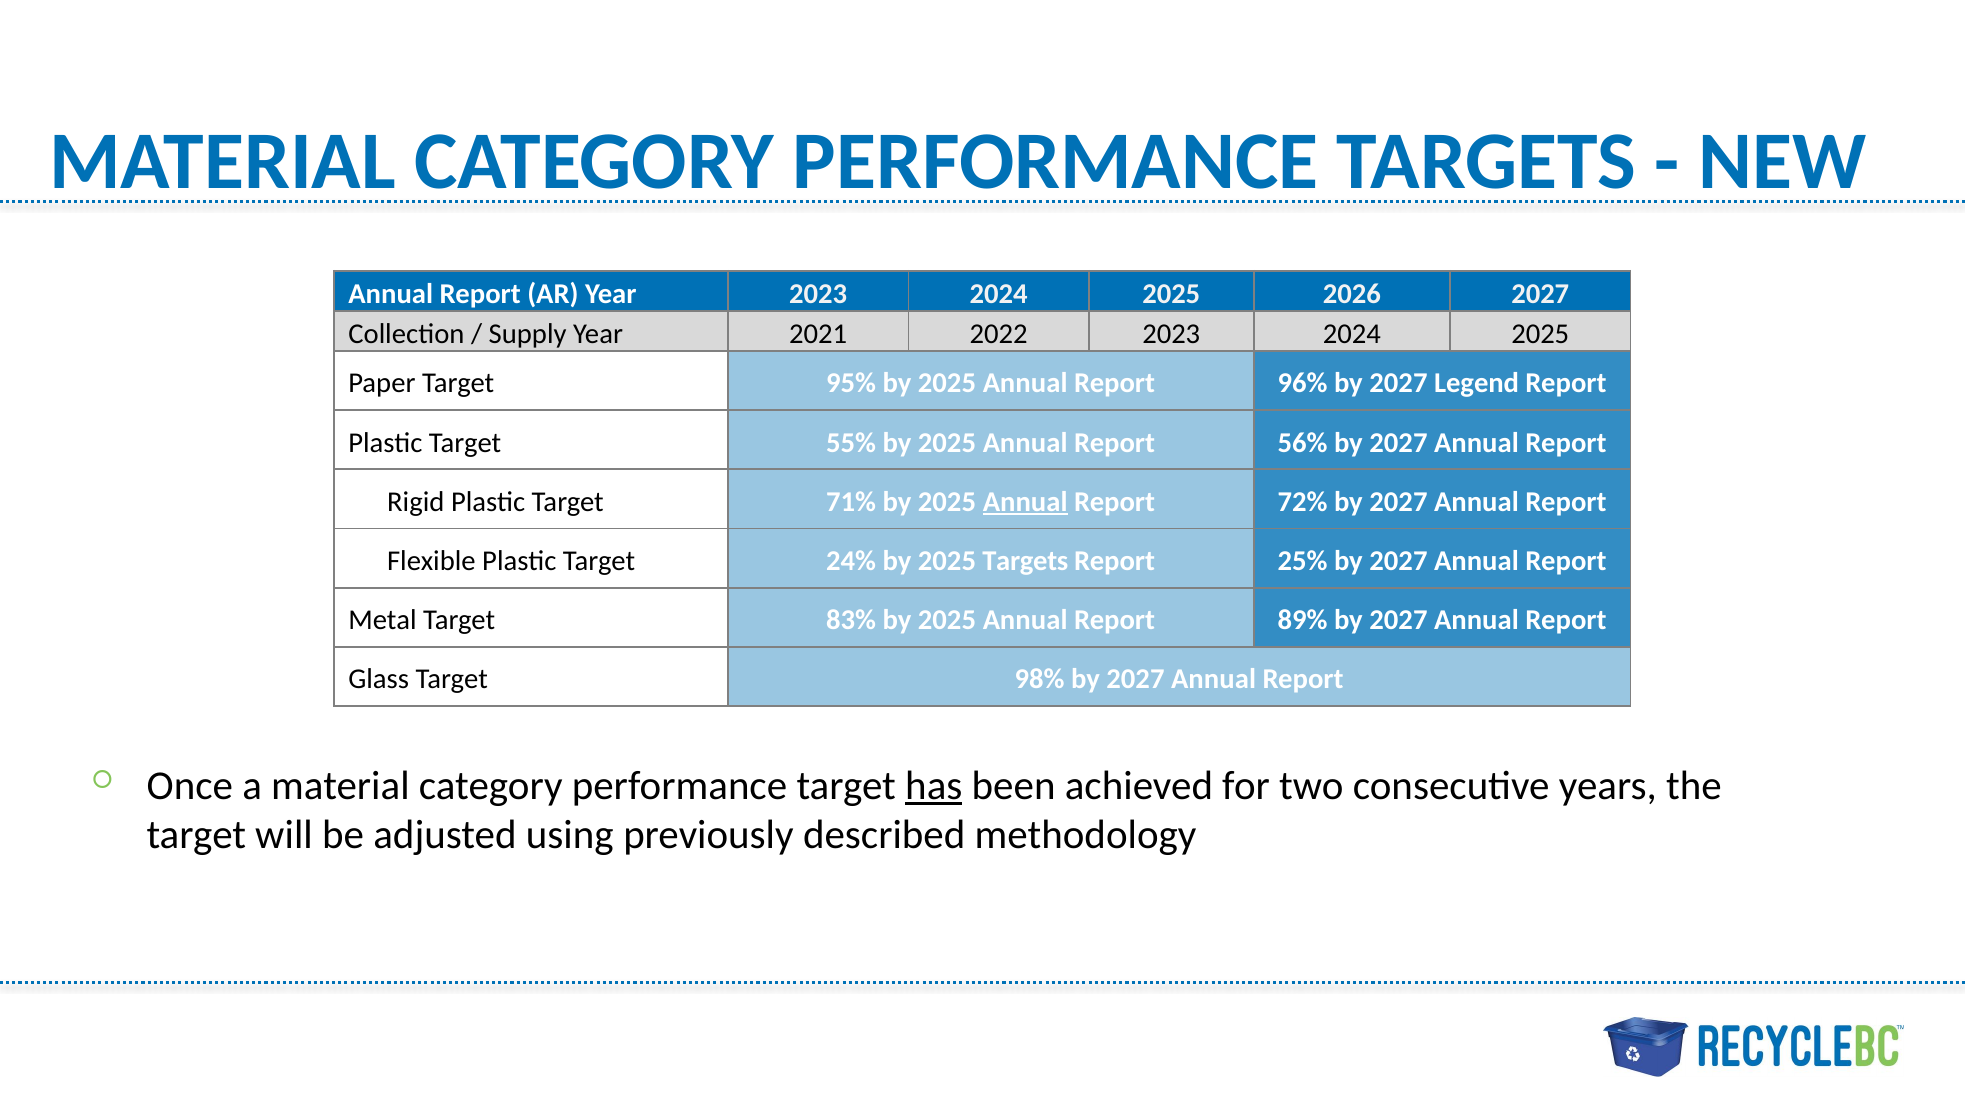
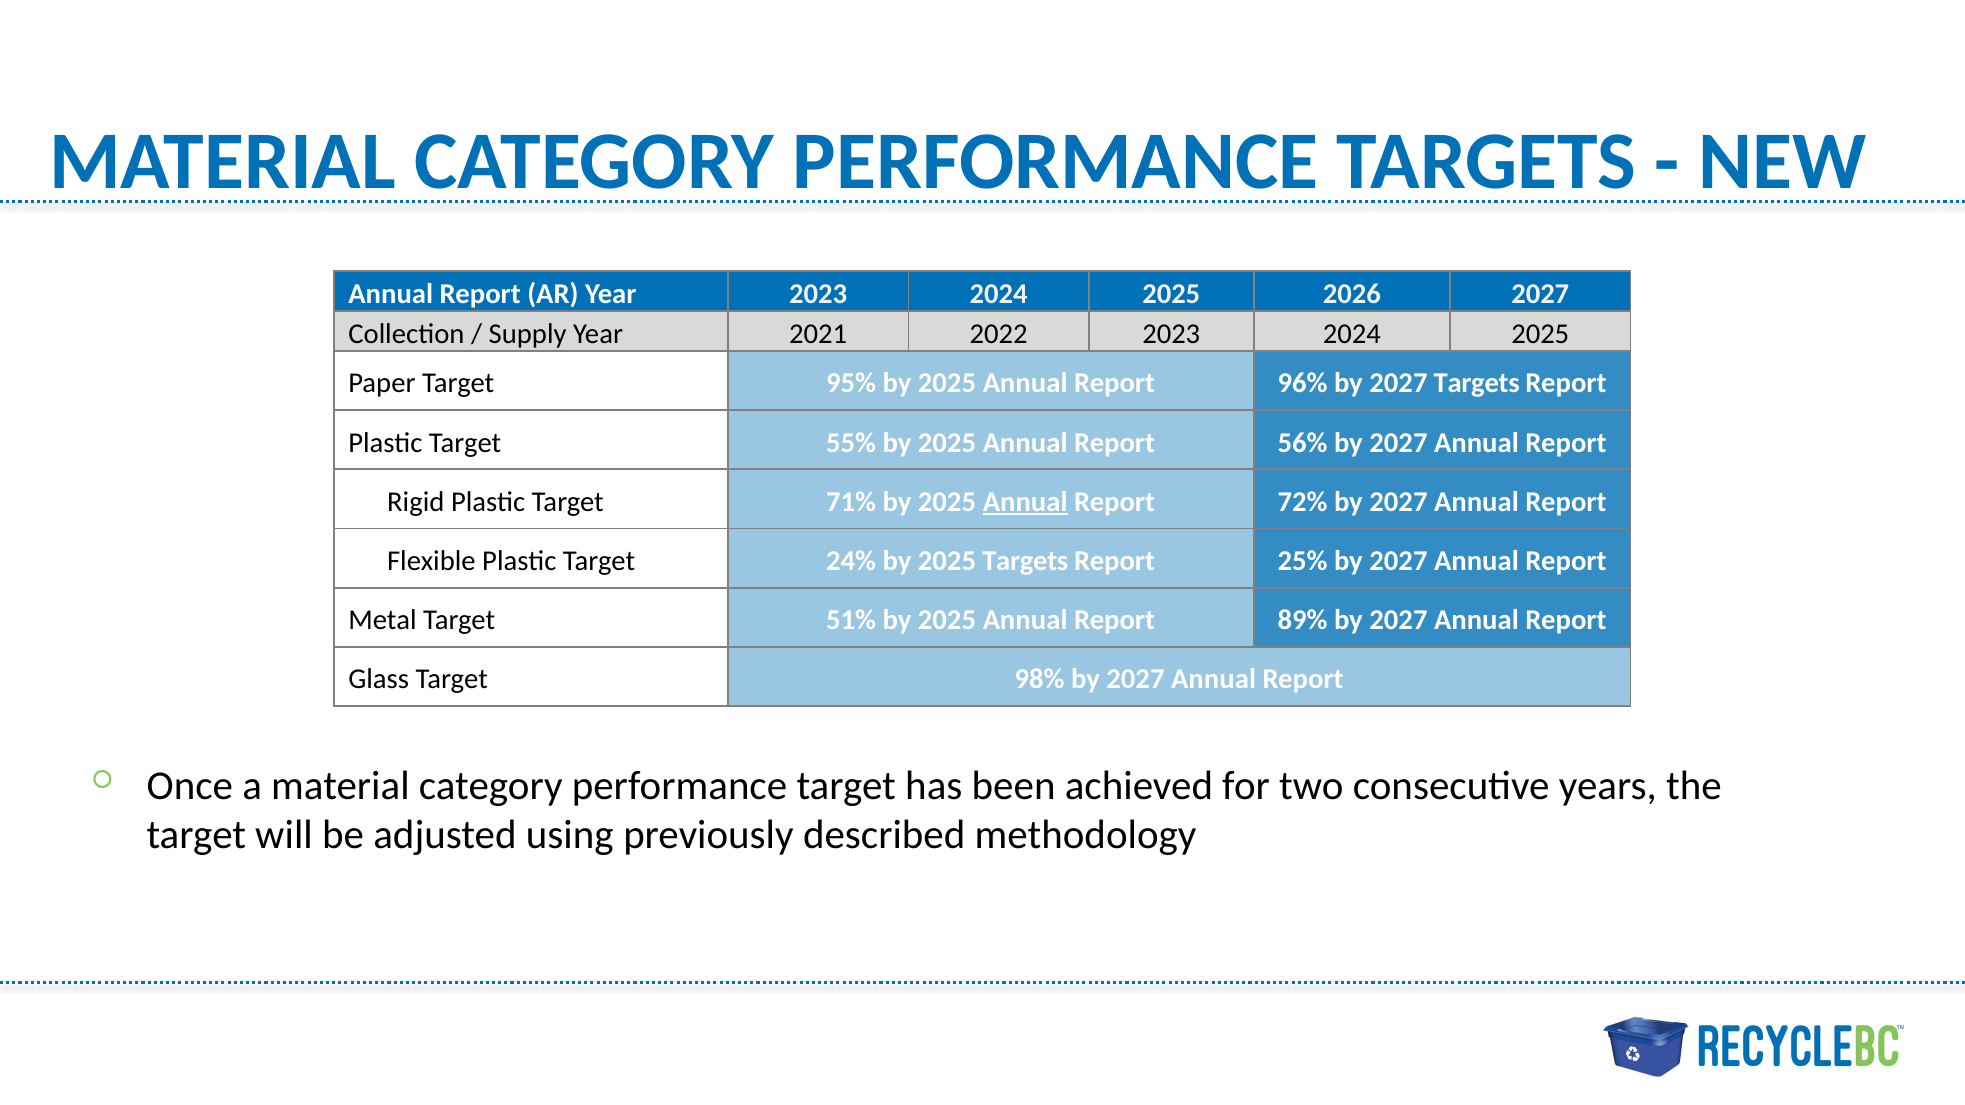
2027 Legend: Legend -> Targets (1477, 384)
83%: 83% -> 51% (851, 620)
has underline: present -> none (934, 786)
